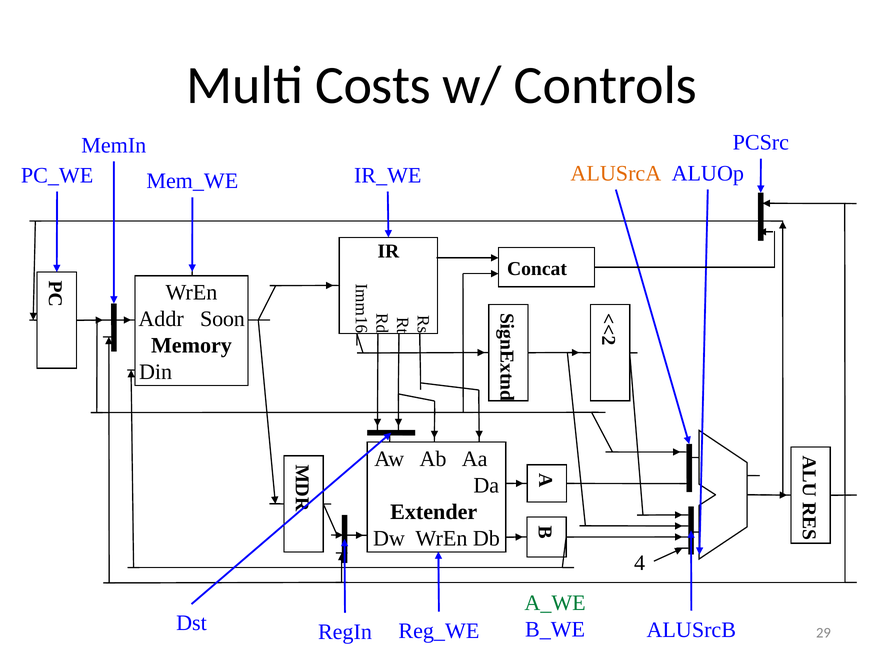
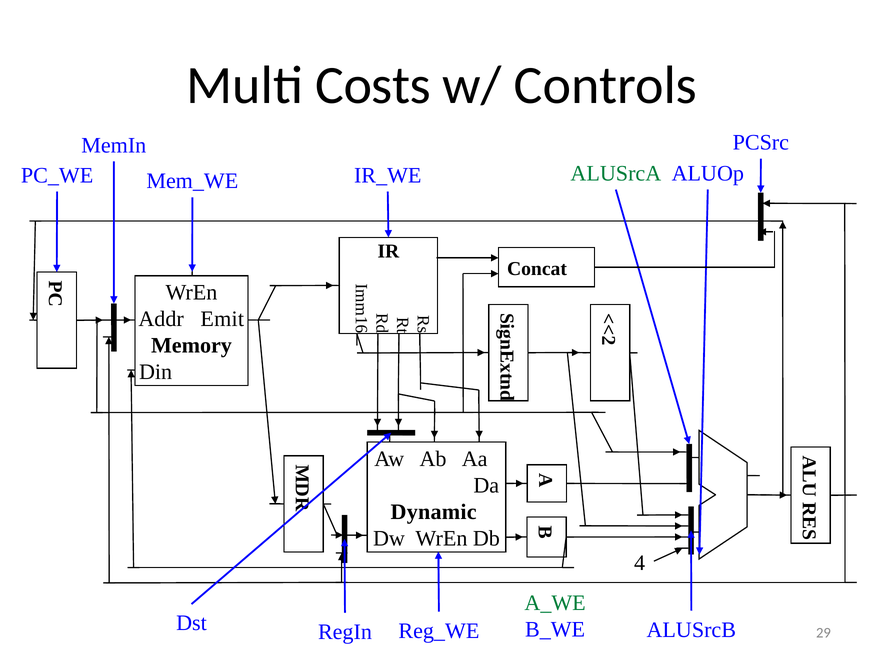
ALUSrcA colour: orange -> green (616, 174)
Soon: Soon -> Emit (222, 319)
Extender: Extender -> Dynamic (434, 512)
